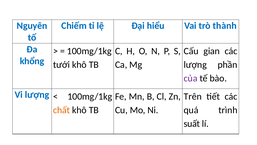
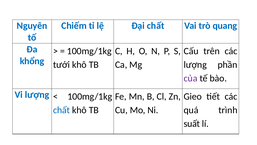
Đại hiểu: hiểu -> chất (156, 26)
thành: thành -> quang (225, 26)
gian: gian -> trên (212, 51)
Trên: Trên -> Gieo (193, 96)
chất colour: orange -> blue (62, 110)
